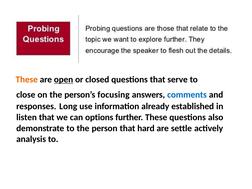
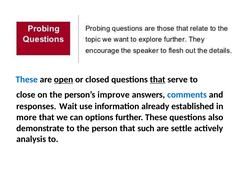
These colour: orange -> blue (27, 79)
that underline: none -> present (158, 79)
focusing: focusing -> improve (114, 95)
Long: Long -> Wait (68, 106)
listen: listen -> more (26, 117)
hard: hard -> such (146, 128)
